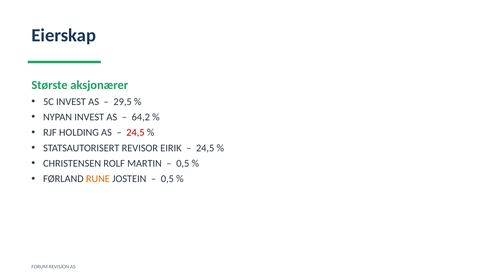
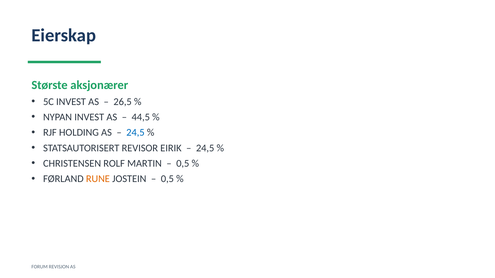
29,5: 29,5 -> 26,5 (123, 102)
64,2: 64,2 -> 44,5 (141, 117)
24,5 colour: red -> blue (135, 133)
